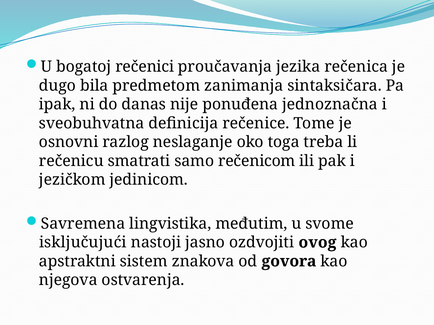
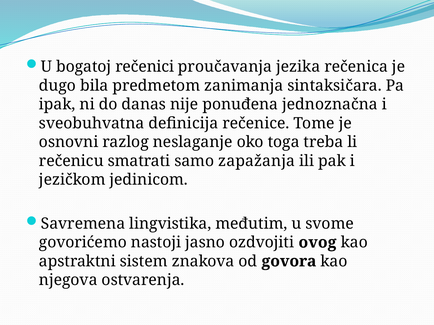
rečenicom: rečenicom -> zapažanja (257, 161)
isključujući: isključujući -> govorićemo (83, 243)
